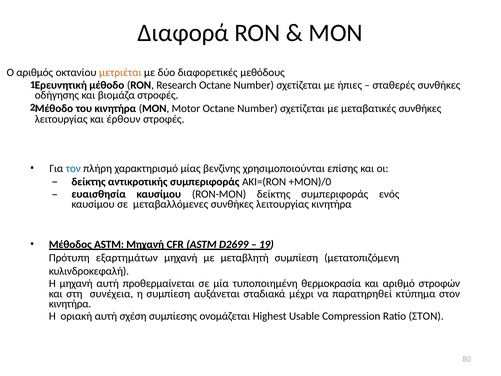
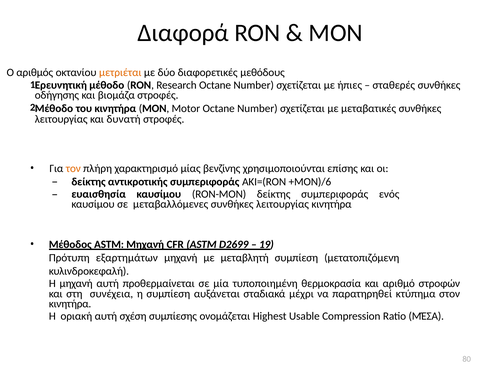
έρθουν: έρθουν -> δυνατή (124, 119)
τον colour: blue -> orange (73, 168)
+MON)/0: +MON)/0 -> +MON)/6 (310, 182)
Ratio ΣΤΟΝ: ΣΤΟΝ -> ΜΈΣΑ (426, 316)
